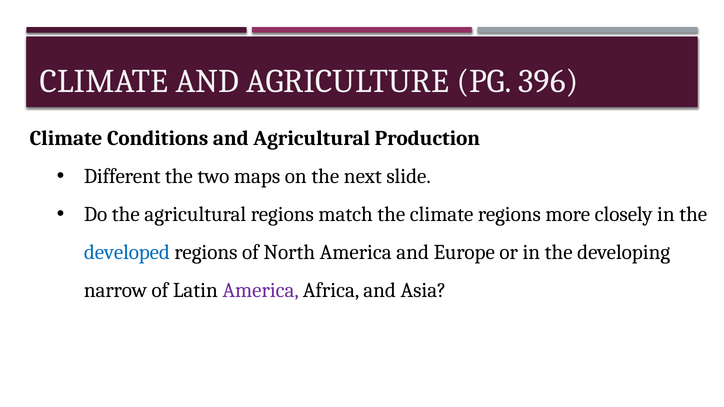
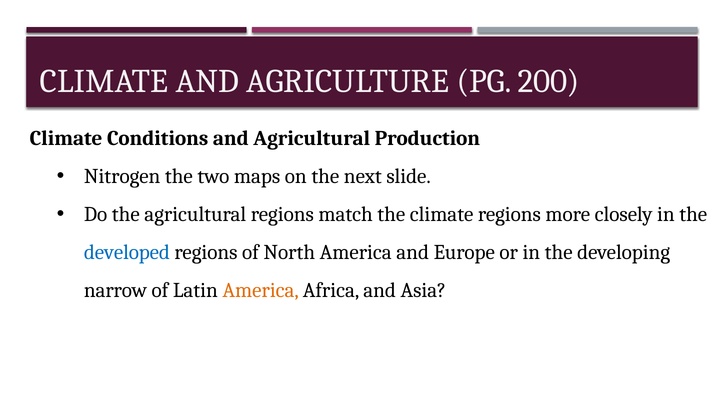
396: 396 -> 200 (549, 82)
Different: Different -> Nitrogen (122, 176)
America colour: purple -> orange (261, 291)
